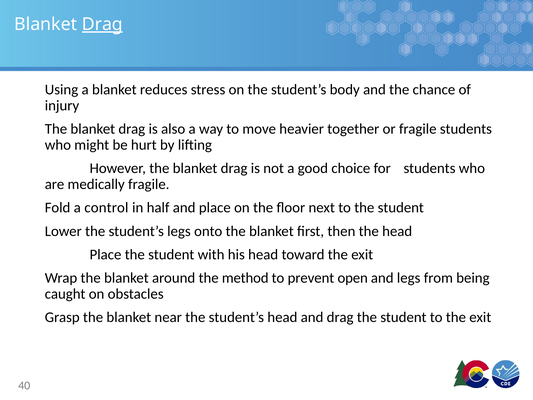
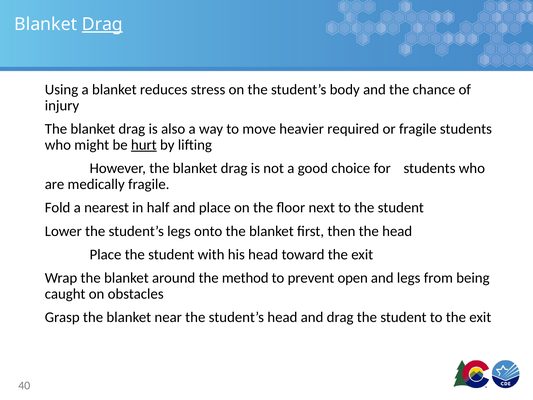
together: together -> required (353, 129)
hurt underline: none -> present (144, 145)
control: control -> nearest (107, 208)
